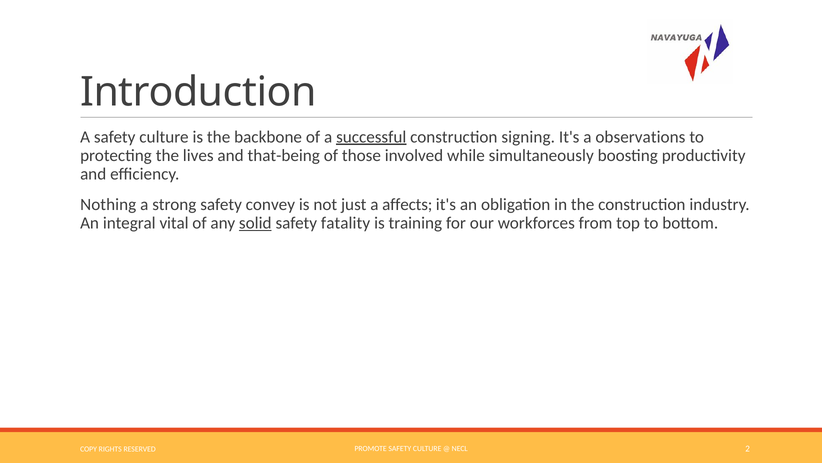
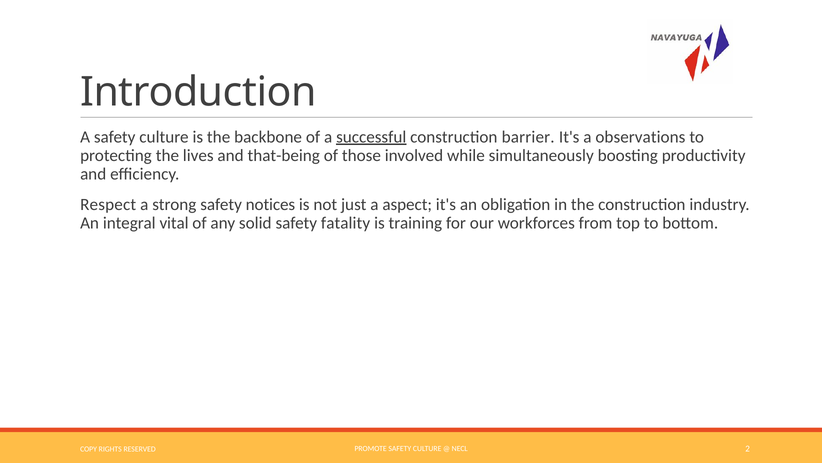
signing: signing -> barrier (528, 137)
Nothing: Nothing -> Respect (108, 204)
convey: convey -> notices (270, 204)
affects: affects -> aspect (407, 204)
solid underline: present -> none (255, 223)
